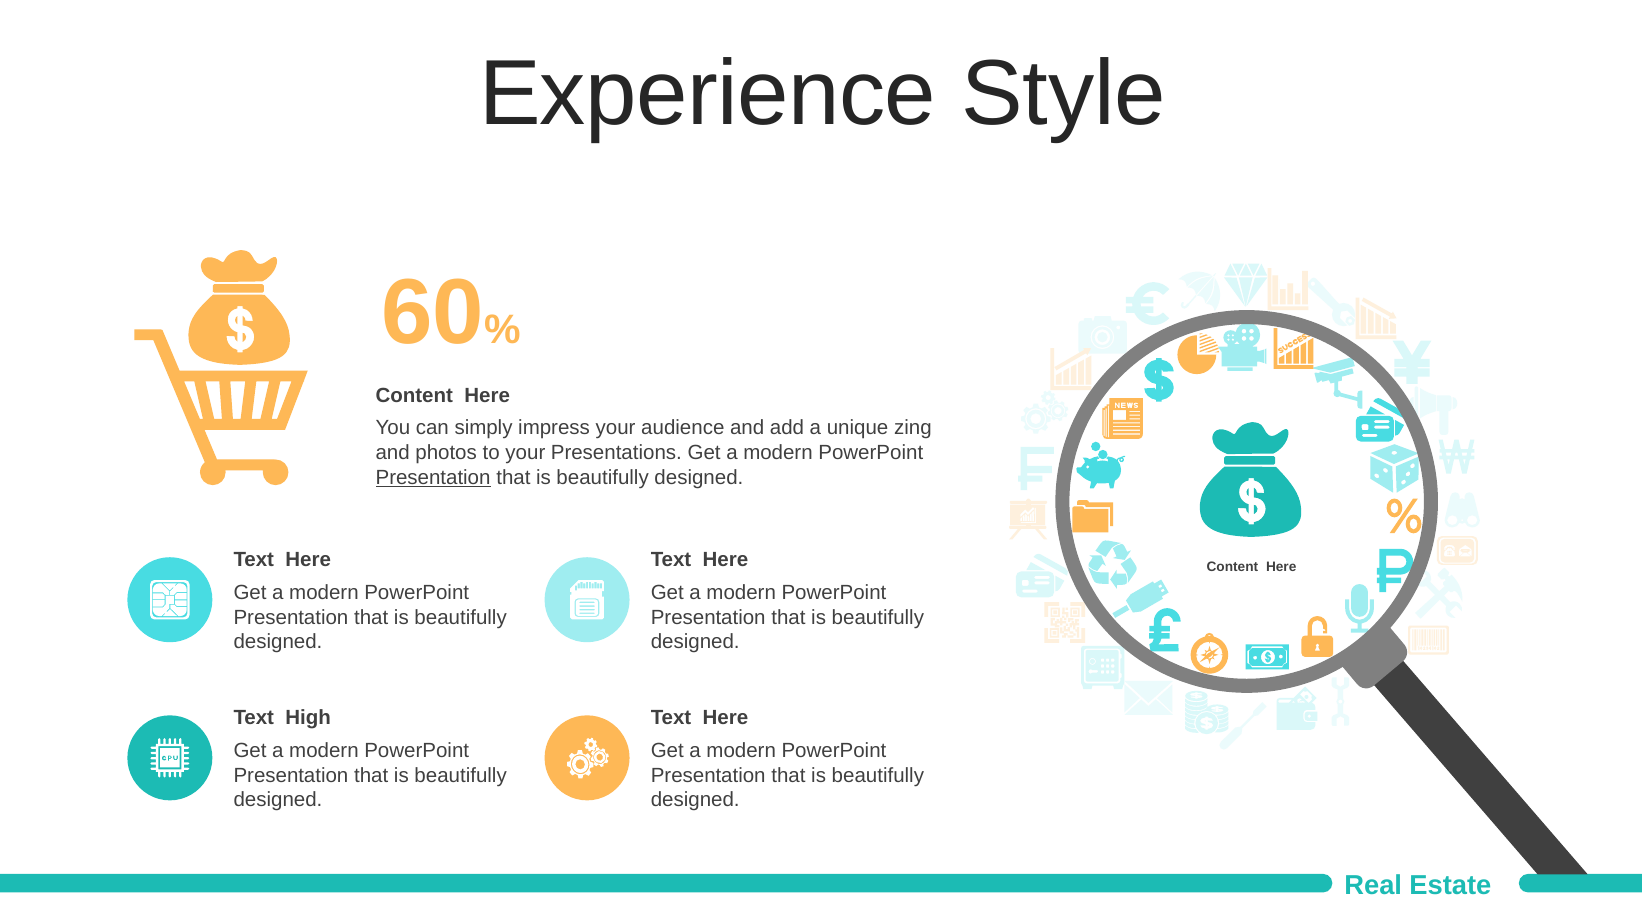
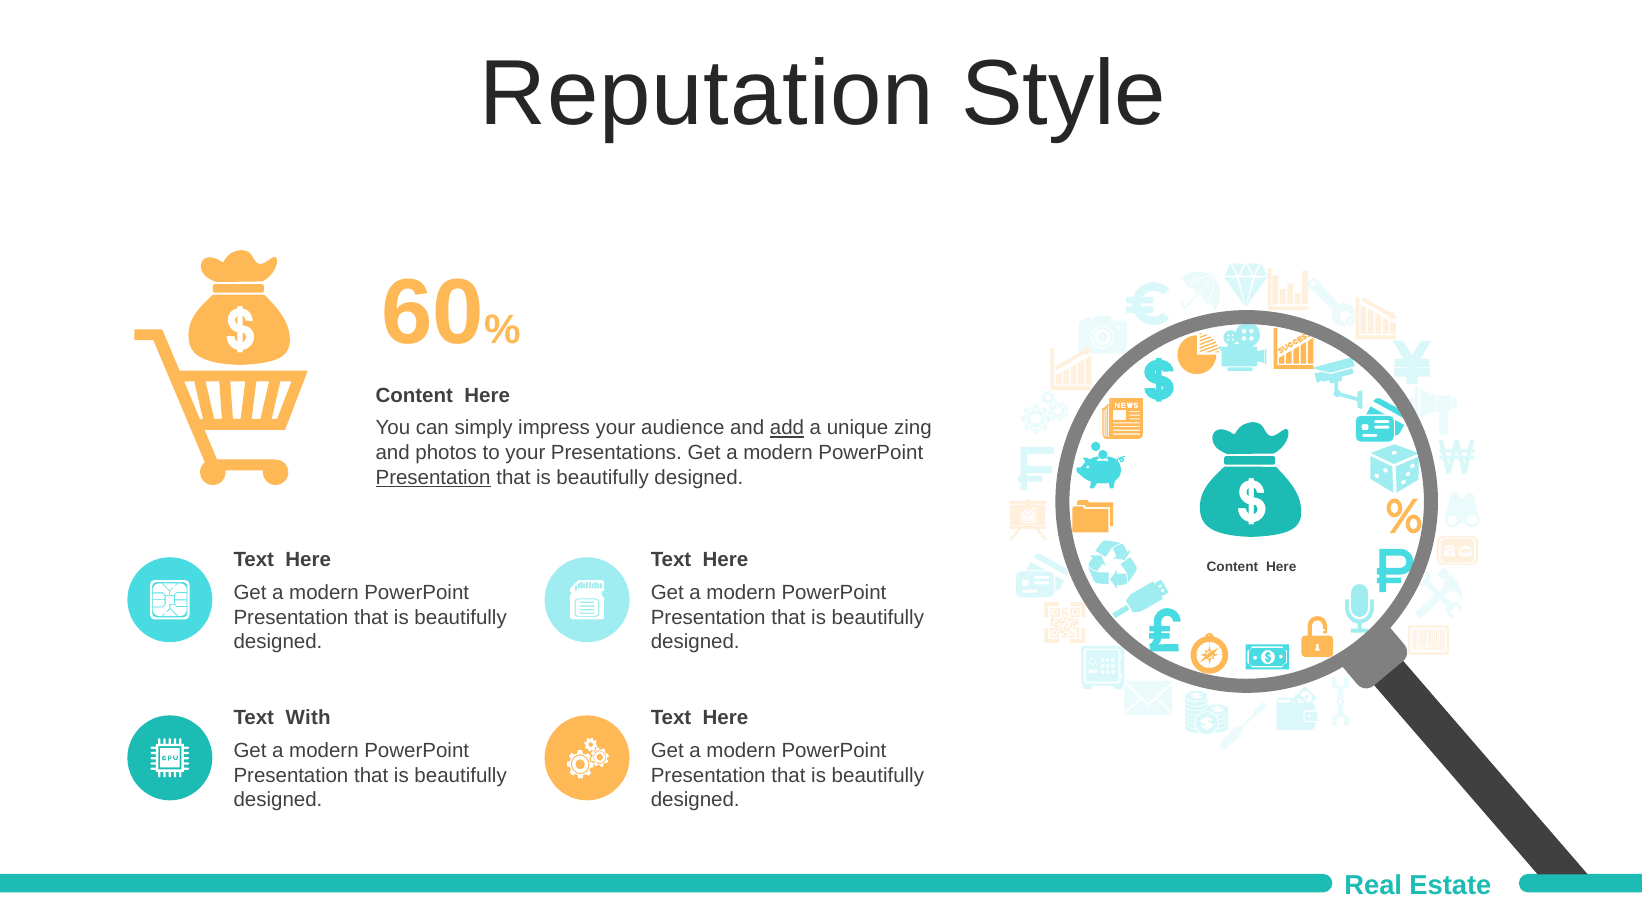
Experience: Experience -> Reputation (707, 94)
add underline: none -> present (787, 428)
High: High -> With (308, 717)
